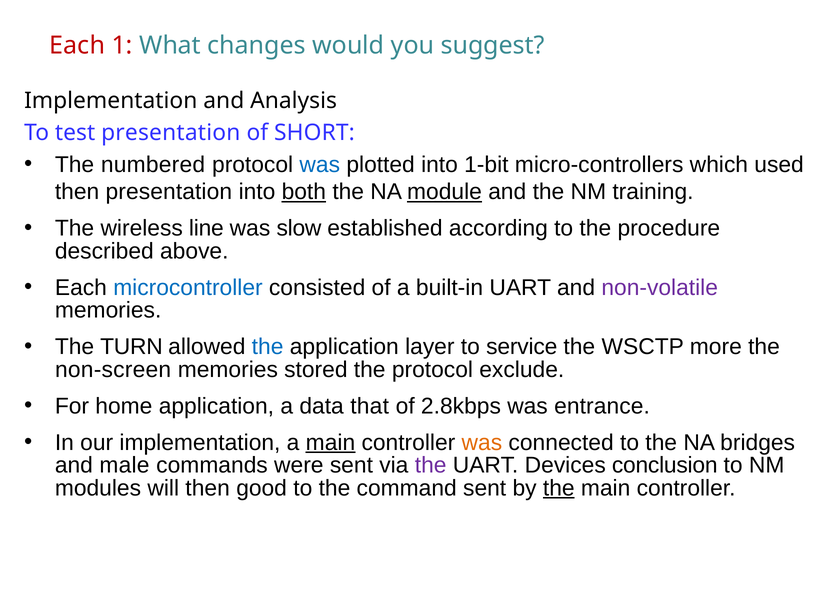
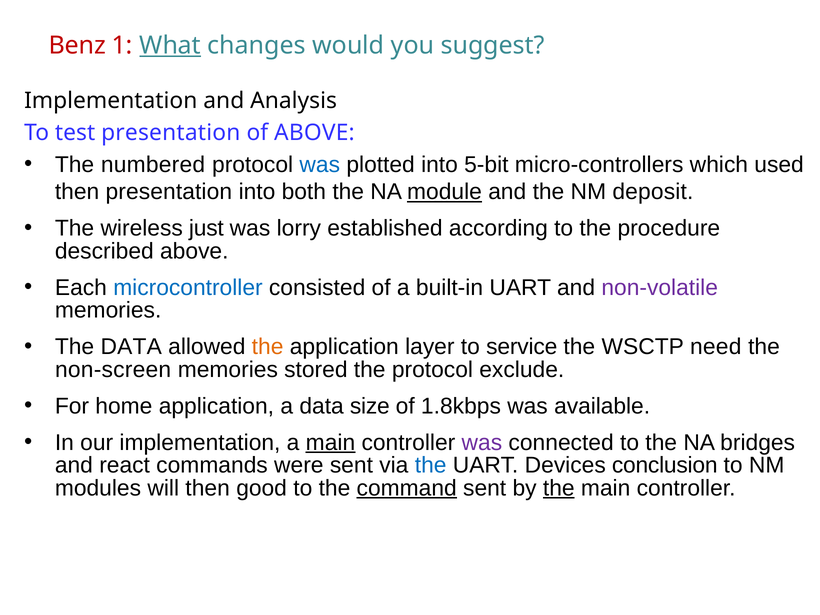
Each: Each -> Benz (77, 45)
What underline: none -> present (170, 45)
of SHORT: SHORT -> ABOVE (314, 133)
1-bit: 1-bit -> 5-bit (486, 165)
both underline: present -> none (304, 192)
training: training -> deposit (653, 192)
line: line -> just (206, 228)
slow: slow -> lorry (299, 228)
The TURN: TURN -> DATA (131, 347)
the colour: blue -> orange (268, 347)
more: more -> need (716, 347)
that: that -> size (370, 406)
2.8kbps: 2.8kbps -> 1.8kbps (461, 406)
entrance: entrance -> available (602, 406)
was colour: orange -> purple (482, 443)
male: male -> react (125, 465)
the colour: purple -> blue (431, 465)
command underline: none -> present (407, 488)
